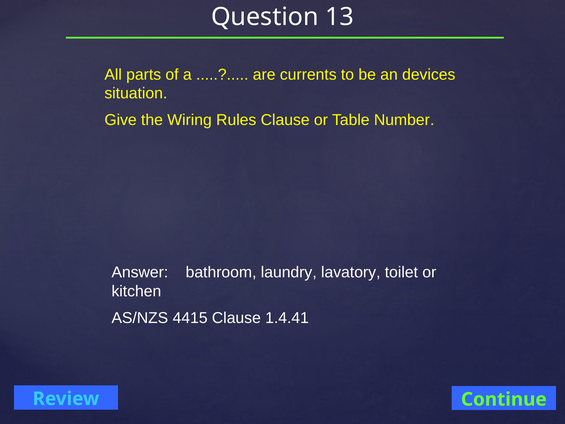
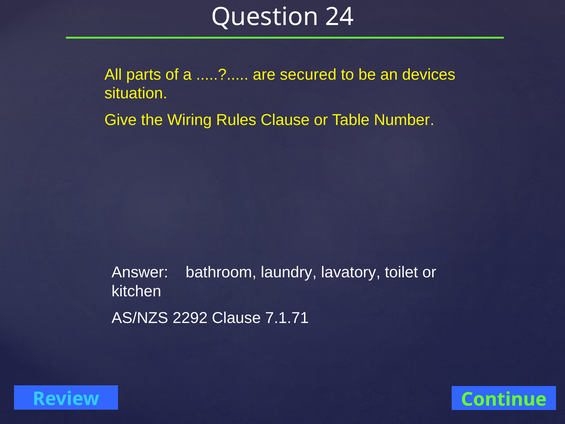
13: 13 -> 24 (339, 17)
currents: currents -> secured (308, 74)
4415: 4415 -> 2292 (190, 318)
1.4.41: 1.4.41 -> 7.1.71 (287, 318)
